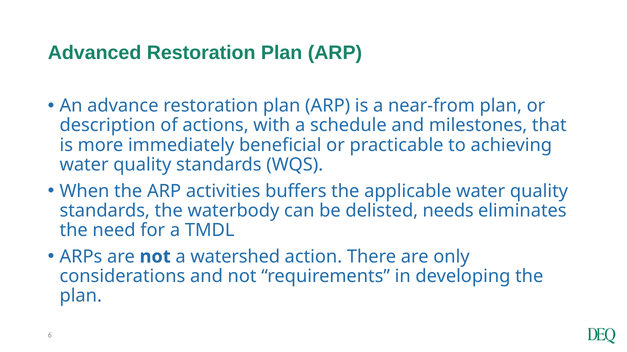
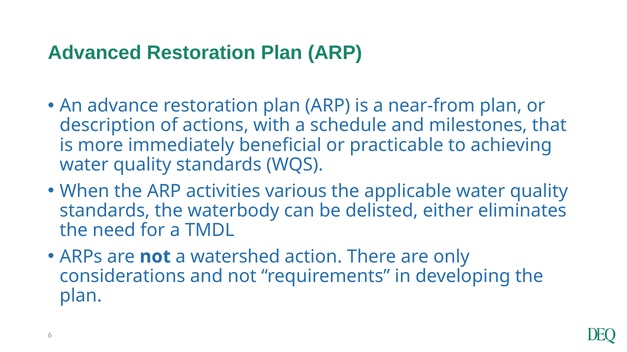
buffers: buffers -> various (296, 191)
needs: needs -> either (448, 211)
